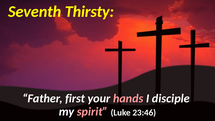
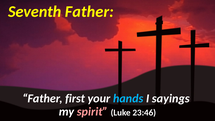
Seventh Thirsty: Thirsty -> Father (89, 12)
hands colour: pink -> light blue (128, 98)
disciple: disciple -> sayings (171, 98)
